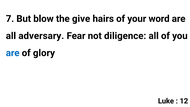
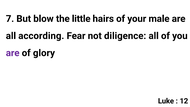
give: give -> little (81, 19)
word: word -> male (159, 19)
adversary: adversary -> according (41, 36)
are colour: blue -> purple (13, 53)
